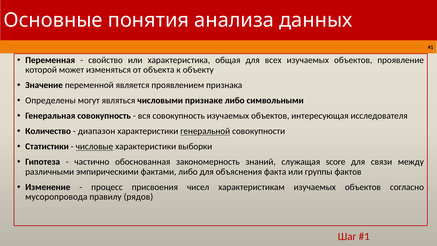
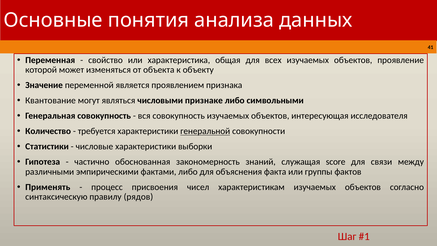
Определены: Определены -> Квантование (51, 101)
диапазон: диапазон -> требуется (97, 131)
числовые underline: present -> none (94, 146)
Изменение: Изменение -> Применять (48, 187)
мусоропровода: мусоропровода -> синтаксическую (56, 197)
